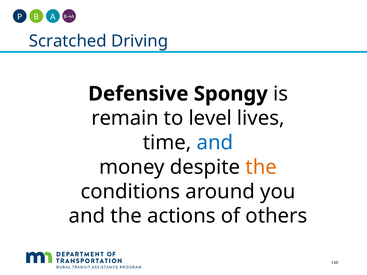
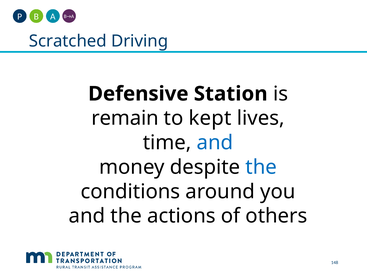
Spongy: Spongy -> Station (231, 94)
level: level -> kept (210, 118)
the colour: orange -> blue (261, 167)
